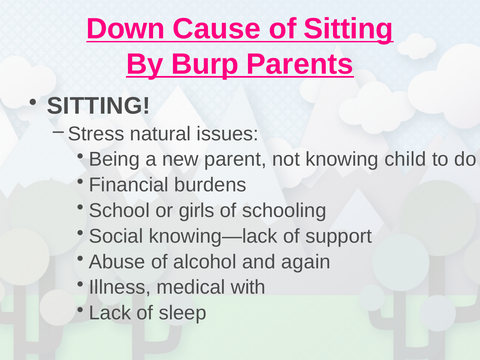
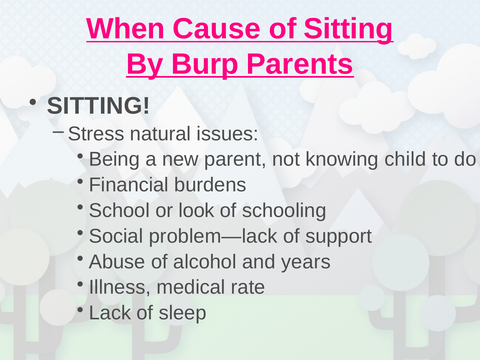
Down: Down -> When (126, 29)
girls: girls -> look (197, 211)
knowing—lack: knowing—lack -> problem—lack (213, 236)
again: again -> years (306, 262)
with: with -> rate (248, 287)
